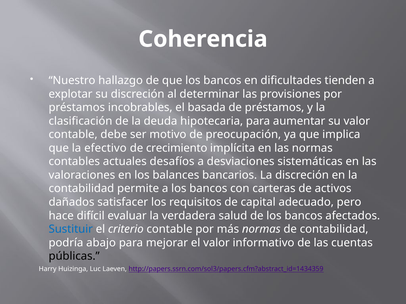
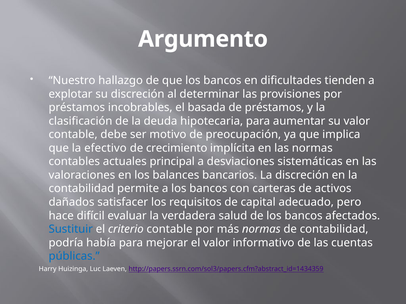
Coherencia: Coherencia -> Argumento (203, 39)
desafíos: desafíos -> principal (172, 162)
abajo: abajo -> había (101, 243)
públicas colour: black -> blue (74, 257)
